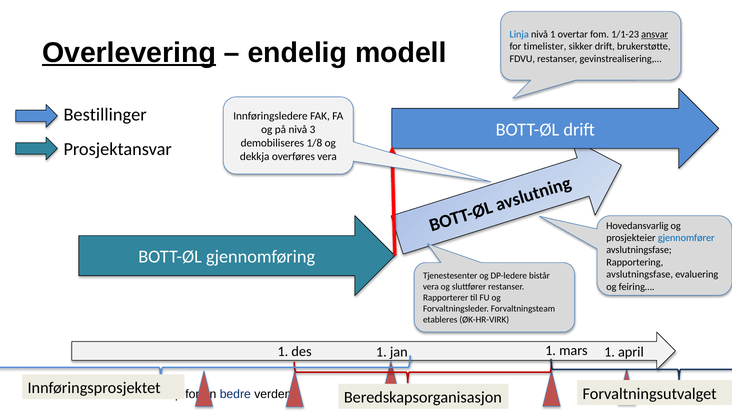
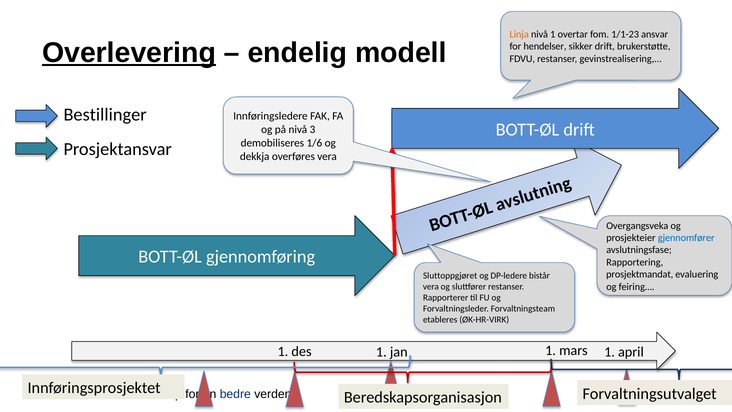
Linja colour: blue -> orange (519, 34)
ansvar underline: present -> none (655, 34)
timelister: timelister -> hendelser (545, 46)
1/8: 1/8 -> 1/6 (314, 143)
Hovedansvarlig: Hovedansvarlig -> Overgangsveka (637, 226)
avslutningsfase: avslutningsfase -> prosjektmandat (640, 274)
Tjenestesenter: Tjenestesenter -> Sluttoppgjøret (450, 276)
